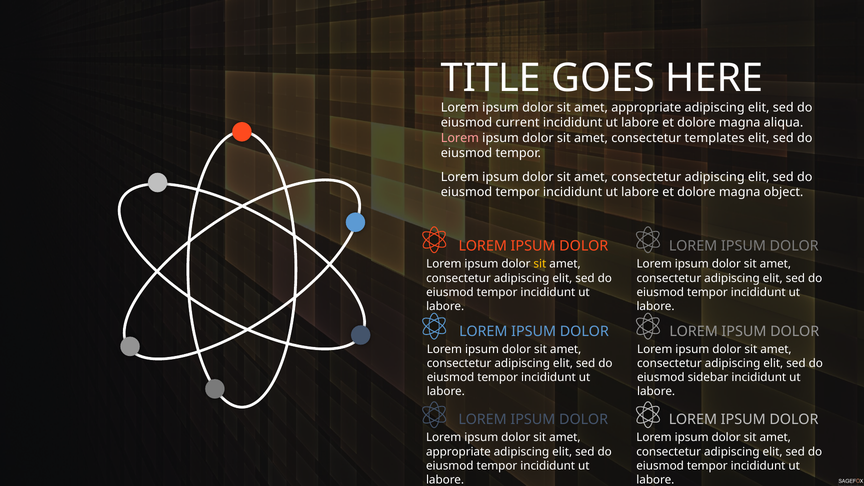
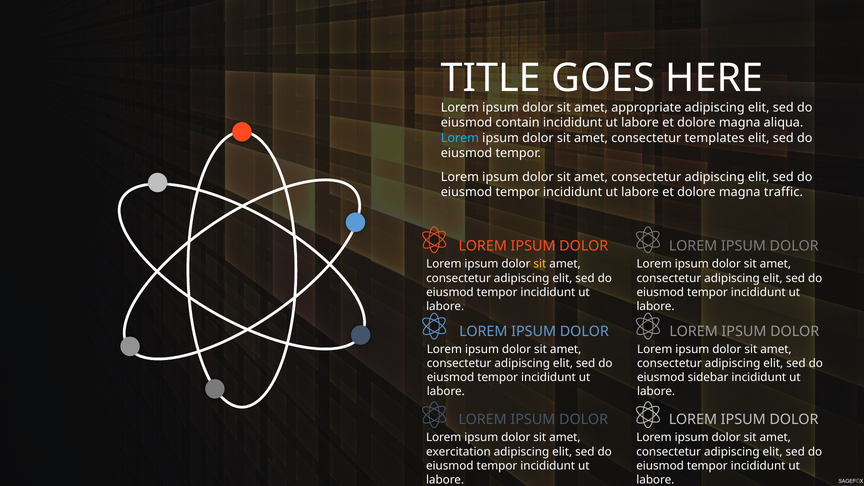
current: current -> contain (518, 123)
Lorem colour: pink -> light blue (460, 138)
object: object -> traffic (783, 192)
appropriate: appropriate -> exercitation (458, 452)
